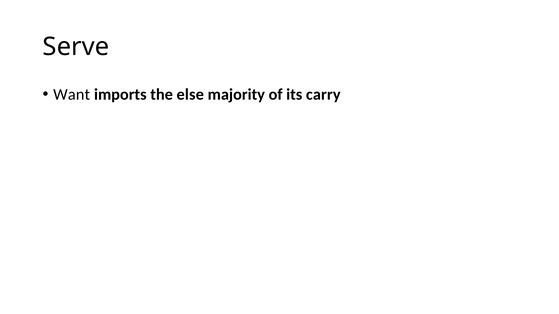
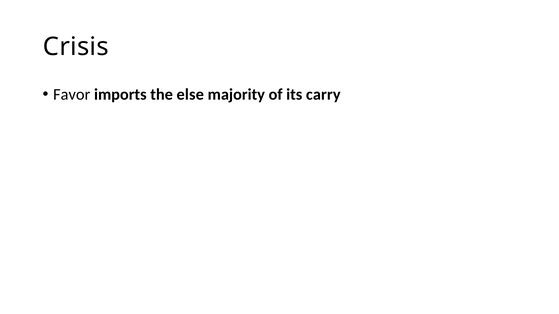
Serve: Serve -> Crisis (76, 47)
Want: Want -> Favor (72, 95)
